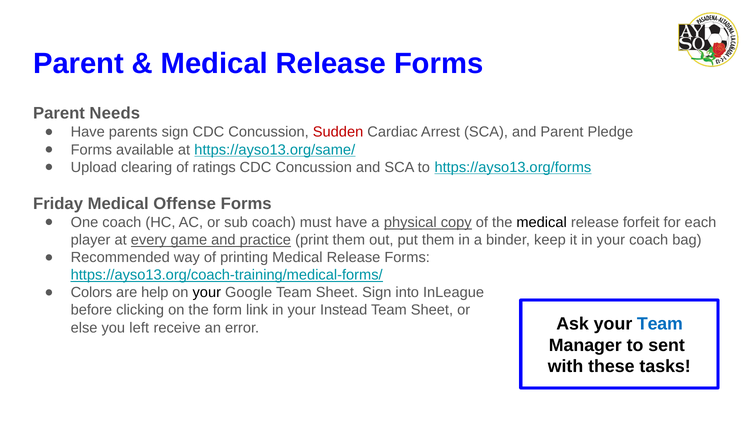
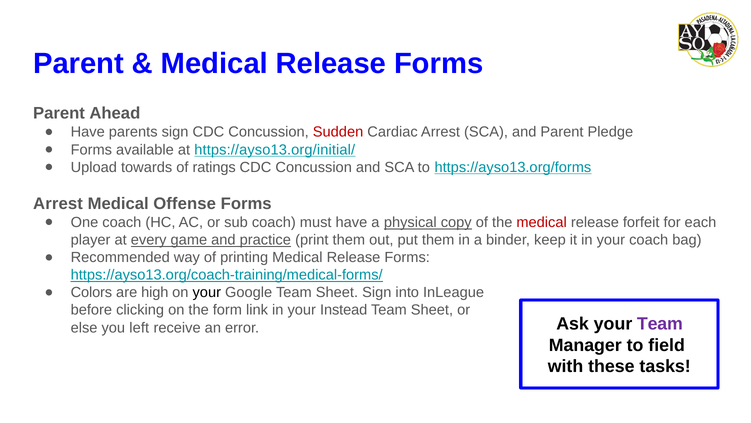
Needs: Needs -> Ahead (115, 113)
https://ayso13.org/same/: https://ayso13.org/same/ -> https://ayso13.org/initial/ (275, 149)
clearing: clearing -> towards (147, 167)
Friday: Friday -> Arrest (58, 203)
medical colour: black -> red (542, 222)
help: help -> high (155, 292)
Team colour: blue -> purple (660, 324)
sent: sent -> field (667, 345)
